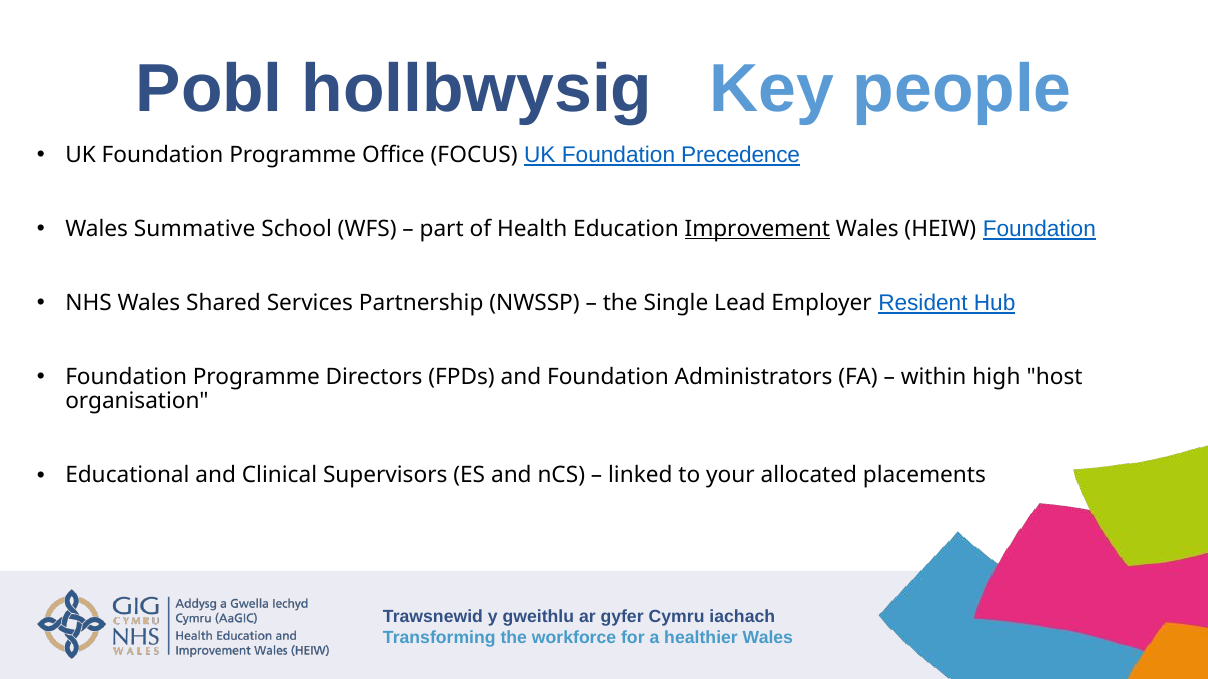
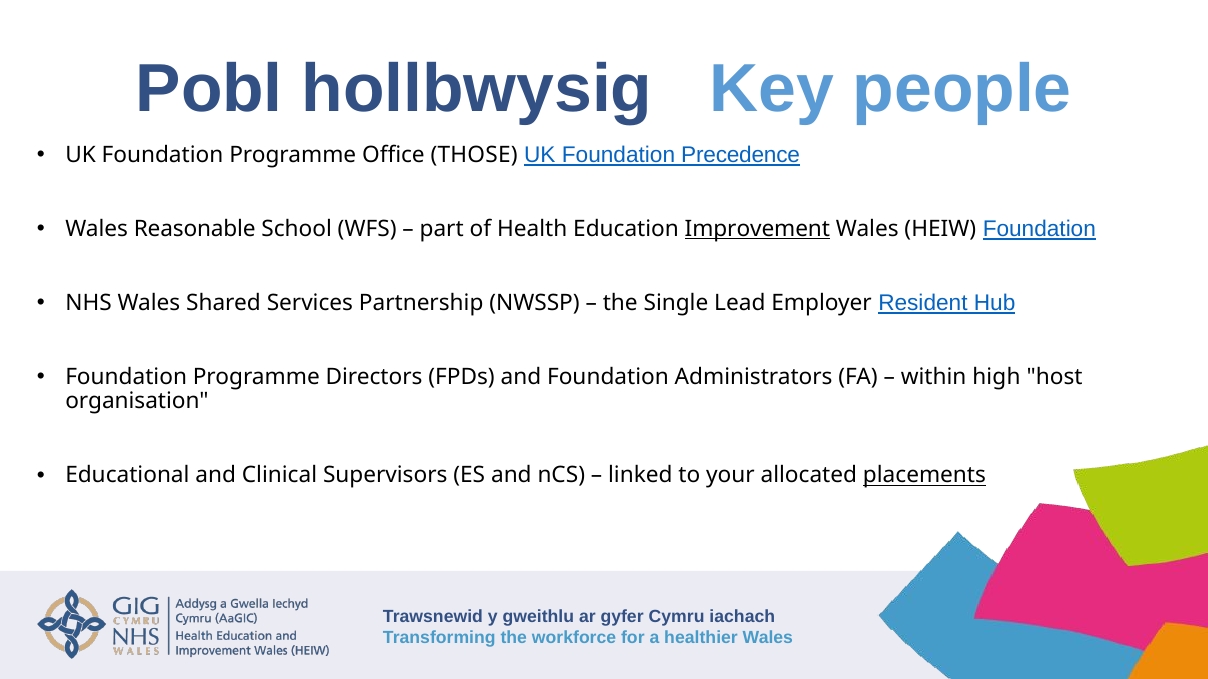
FOCUS: FOCUS -> THOSE (474, 155)
Summative: Summative -> Reasonable (195, 229)
placements underline: none -> present (924, 476)
